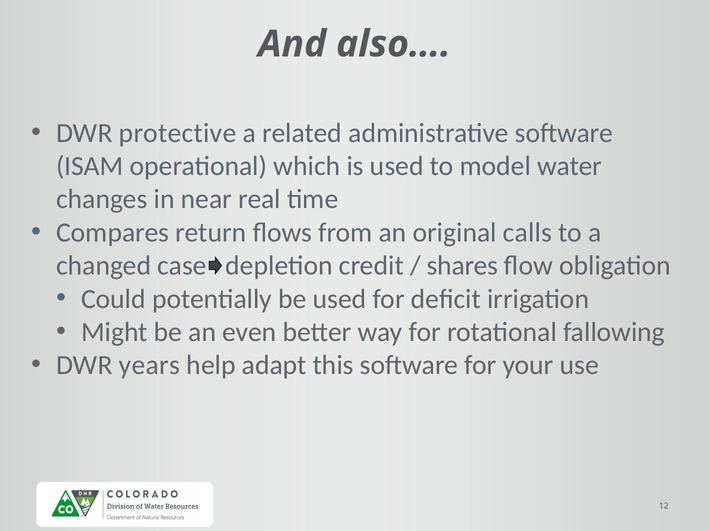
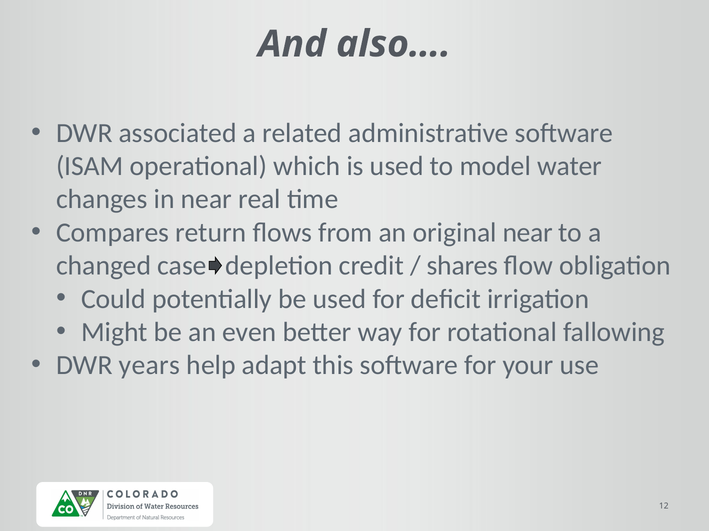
protective: protective -> associated (178, 133)
original calls: calls -> near (528, 233)
